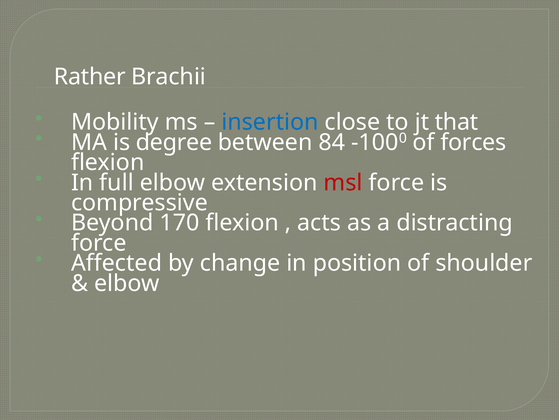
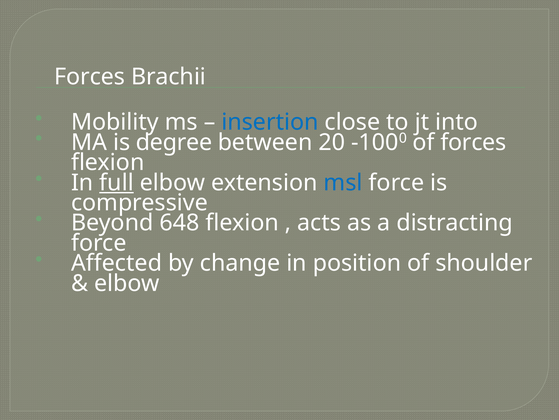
Rather: Rather -> Forces (90, 77)
that: that -> into (456, 122)
84: 84 -> 20 (332, 142)
full underline: none -> present (117, 182)
msl colour: red -> blue (343, 182)
170: 170 -> 648 (179, 223)
